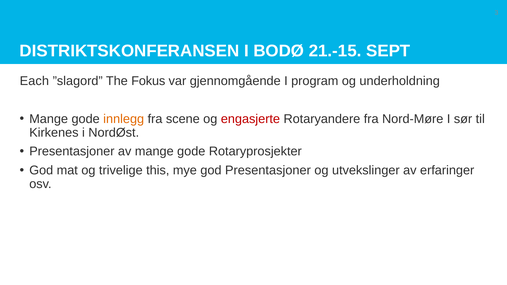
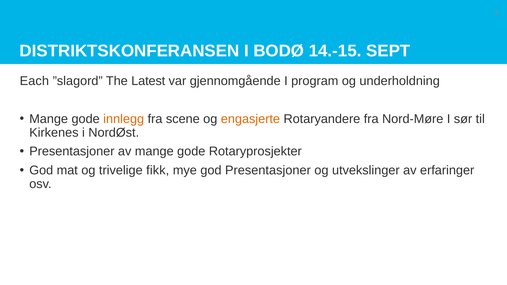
21.-15: 21.-15 -> 14.-15 (335, 51)
Fokus: Fokus -> Latest (148, 81)
engasjerte colour: red -> orange (250, 119)
this: this -> fikk (158, 171)
